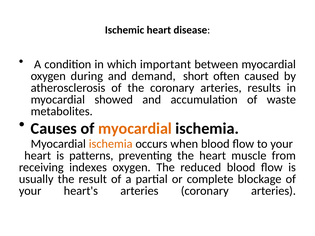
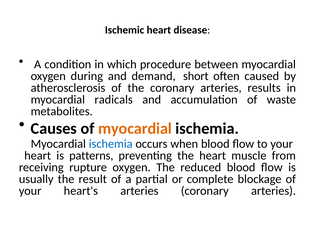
important: important -> procedure (166, 64)
showed: showed -> radicals (114, 100)
ischemia colour: orange -> blue (111, 144)
indexes: indexes -> rupture (88, 168)
